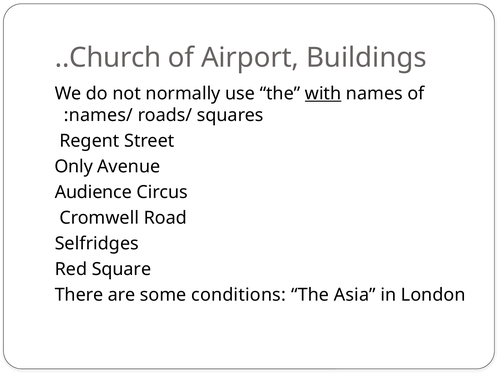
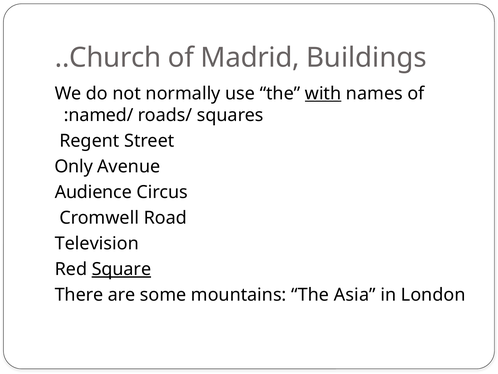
Airport: Airport -> Madrid (250, 58)
names/: names/ -> named/ (101, 115)
Selfridges: Selfridges -> Television (97, 243)
Square underline: none -> present (121, 269)
conditions: conditions -> mountains (239, 295)
